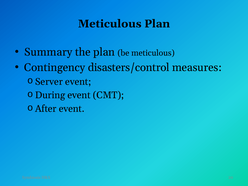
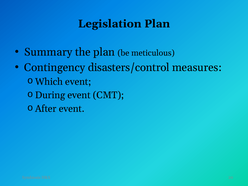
Meticulous: Meticulous -> Legislation (110, 24)
Server: Server -> Which (49, 82)
